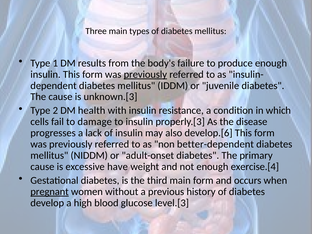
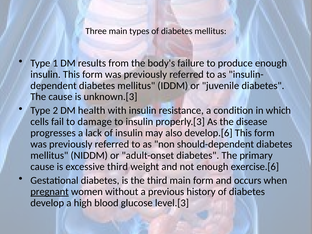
previously underline: present -> none (145, 74)
better-dependent: better-dependent -> should-dependent (215, 144)
excessive have: have -> third (118, 167)
exercise.[4: exercise.[4 -> exercise.[6 (255, 167)
